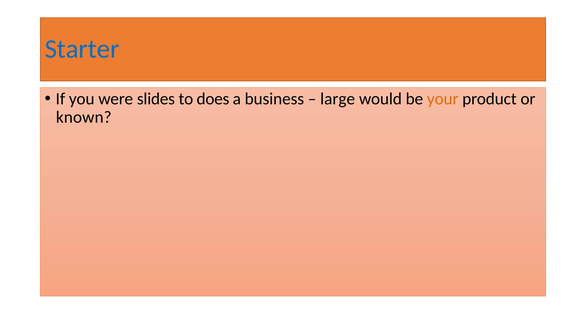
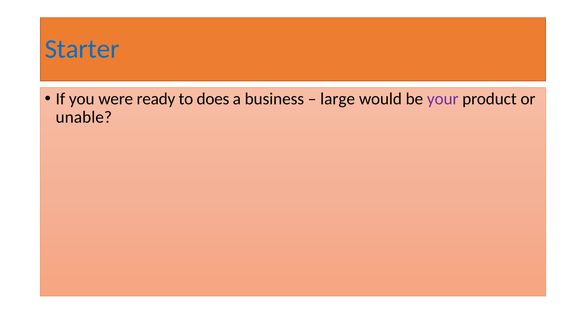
slides: slides -> ready (156, 99)
your colour: orange -> purple (443, 99)
known: known -> unable (84, 118)
